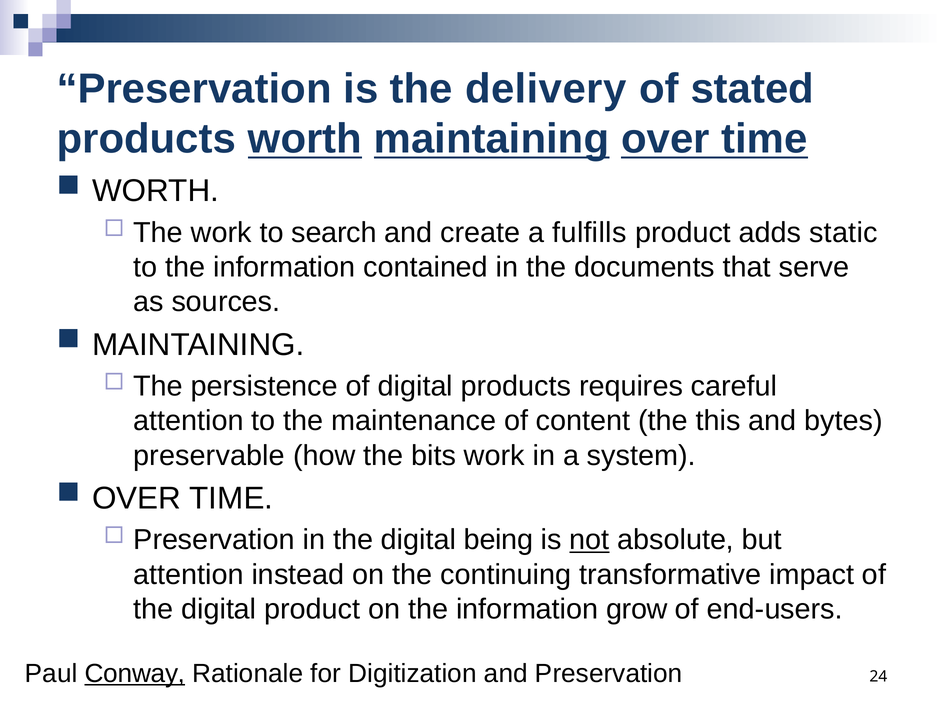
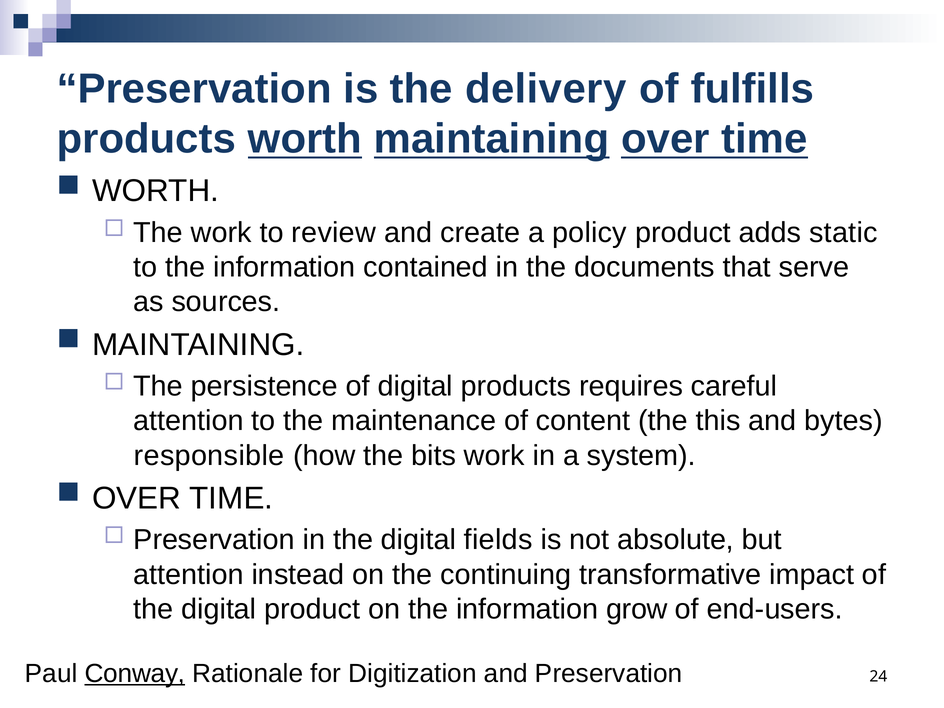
stated: stated -> fulfills (752, 89)
search: search -> review (334, 233)
fulfills: fulfills -> policy (589, 233)
preservable: preservable -> responsible (209, 456)
being: being -> fields (498, 540)
not underline: present -> none (589, 540)
